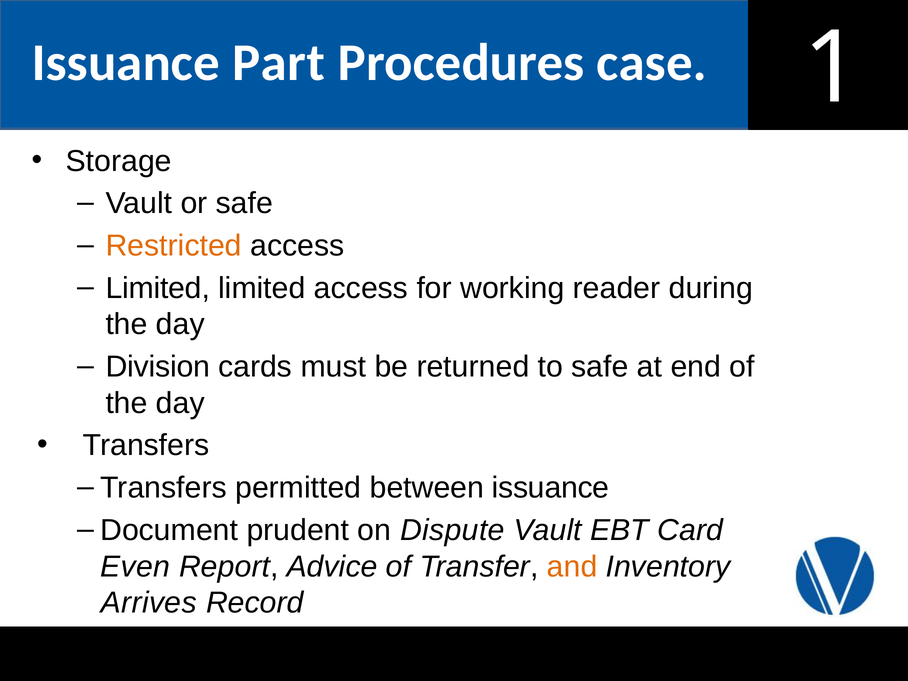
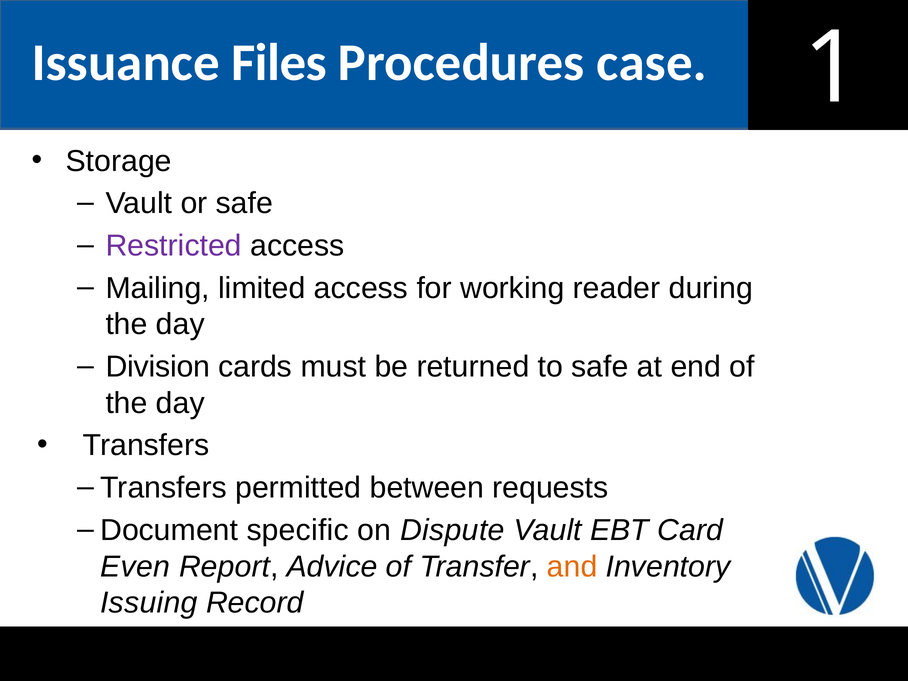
Part: Part -> Files (279, 63)
Restricted colour: orange -> purple (174, 246)
Limited: Limited -> Mailing (158, 288)
between issuance: issuance -> requests (550, 488)
prudent: prudent -> specific (298, 530)
Arrives: Arrives -> Issuing (149, 603)
